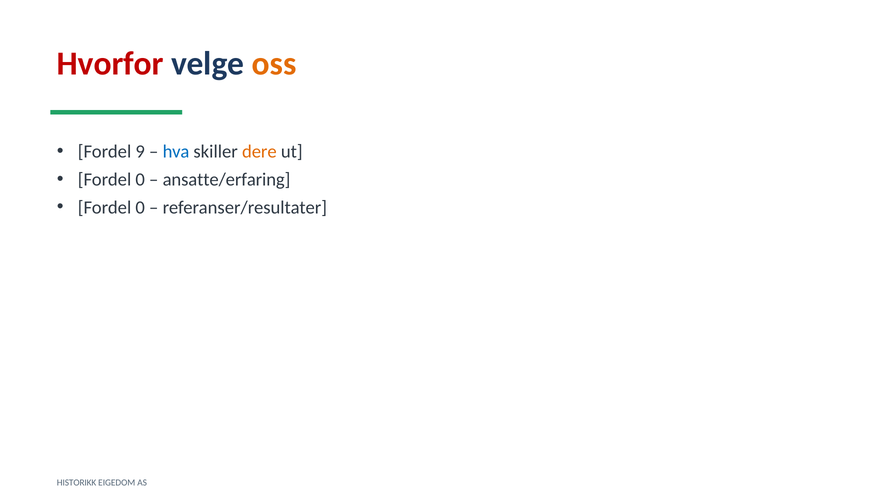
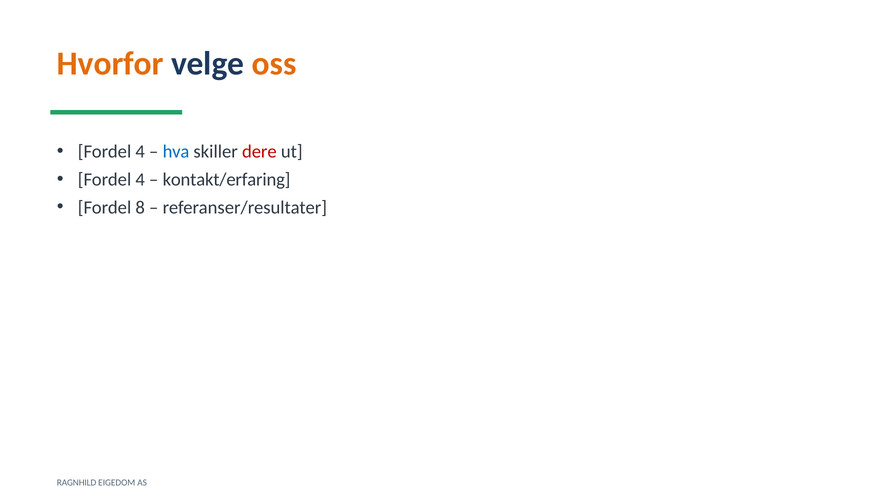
Hvorfor colour: red -> orange (110, 64)
9: 9 -> 4 (140, 151)
dere colour: orange -> red (259, 151)
0: 0 -> 4 (140, 179)
ansatte/erfaring: ansatte/erfaring -> kontakt/erfaring (227, 179)
0: 0 -> 8 (140, 207)
HISTORIKK: HISTORIKK -> RAGNHILD (77, 483)
